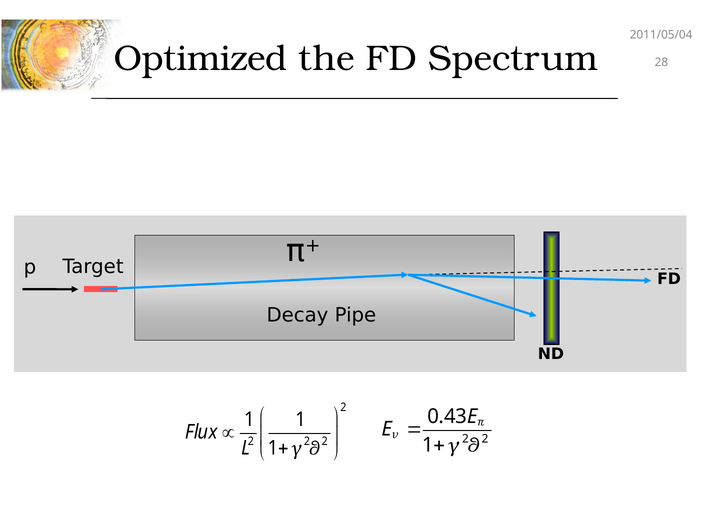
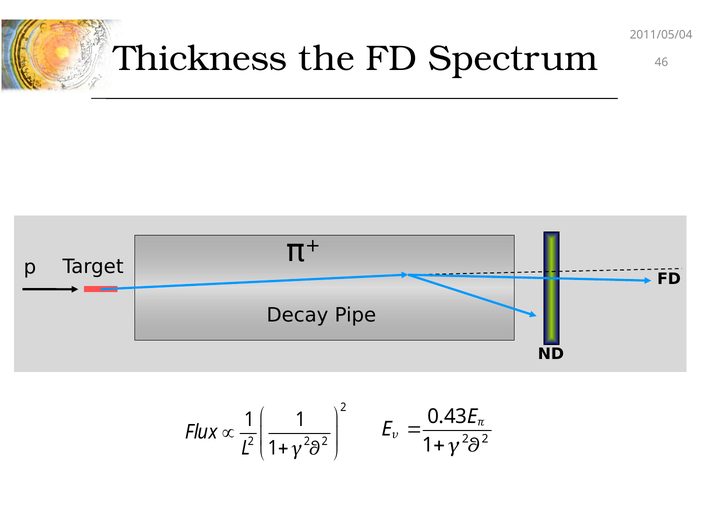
Optimized: Optimized -> Thickness (201, 59)
28: 28 -> 46 (661, 62)
